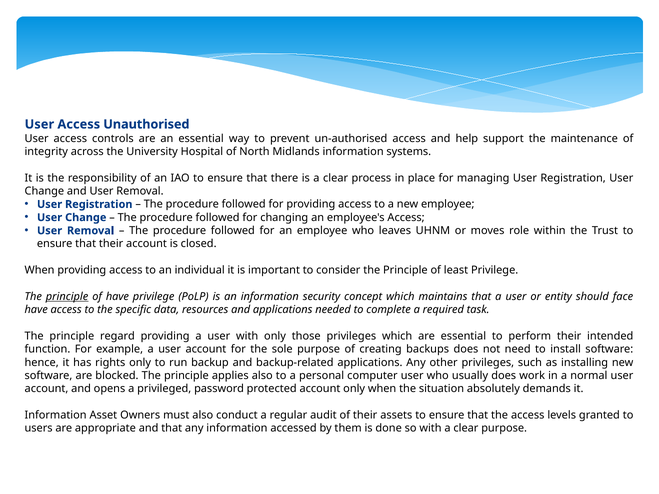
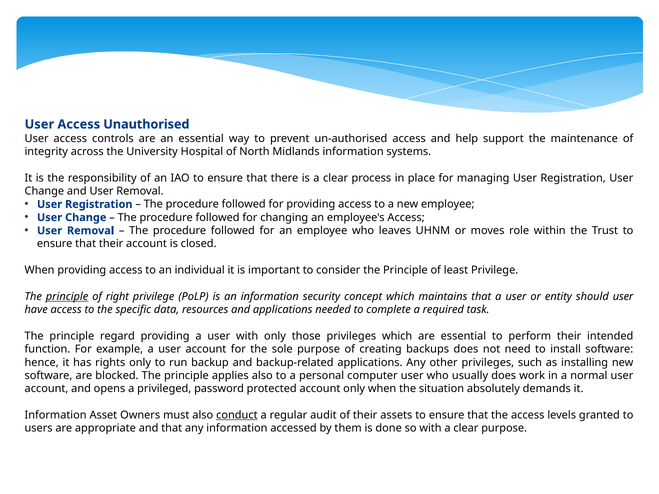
of have: have -> right (117, 297)
should face: face -> user (623, 297)
conduct underline: none -> present (237, 415)
